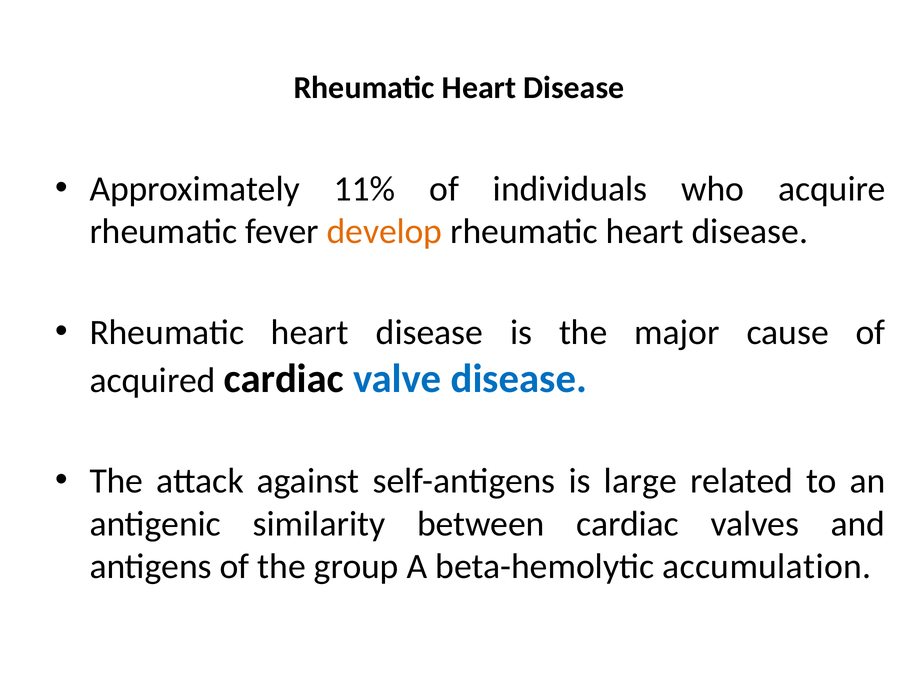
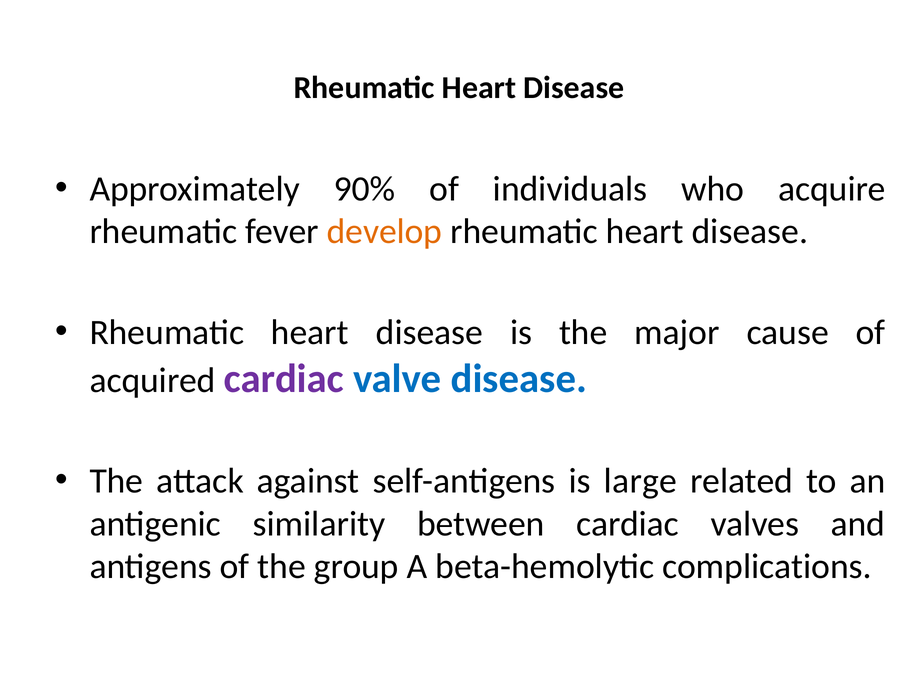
11%: 11% -> 90% (365, 189)
cardiac colour: black -> purple (284, 379)
accumulation: accumulation -> complications (767, 567)
